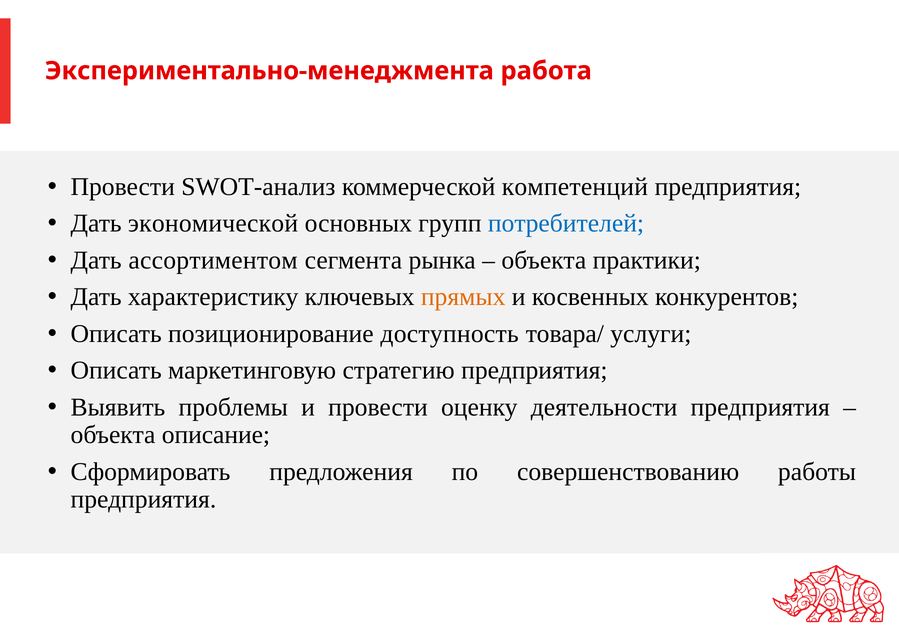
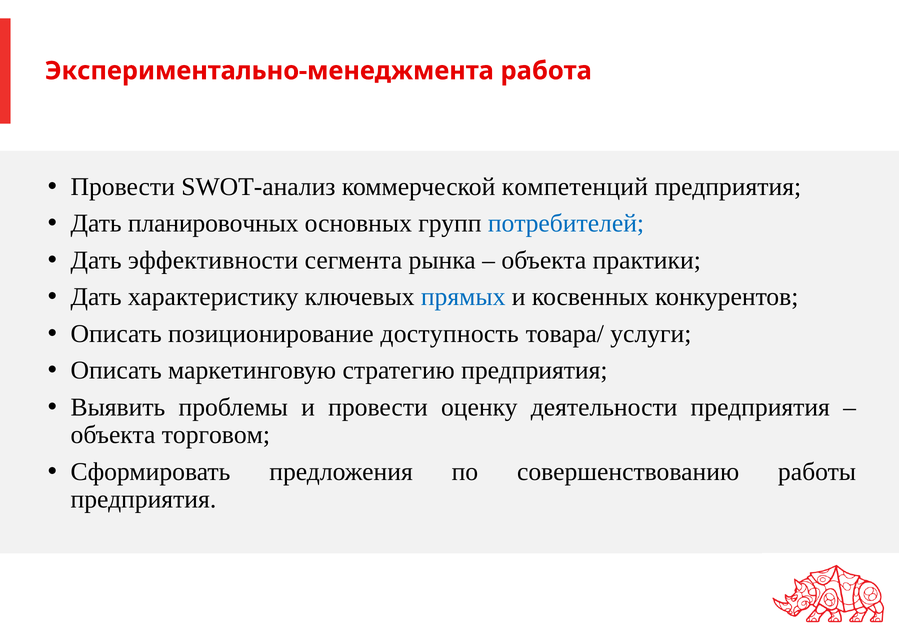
экономической: экономической -> планировочных (213, 224)
ассортиментом: ассортиментом -> эффективности (213, 261)
прямых colour: orange -> blue (463, 297)
описание: описание -> торговом (216, 435)
